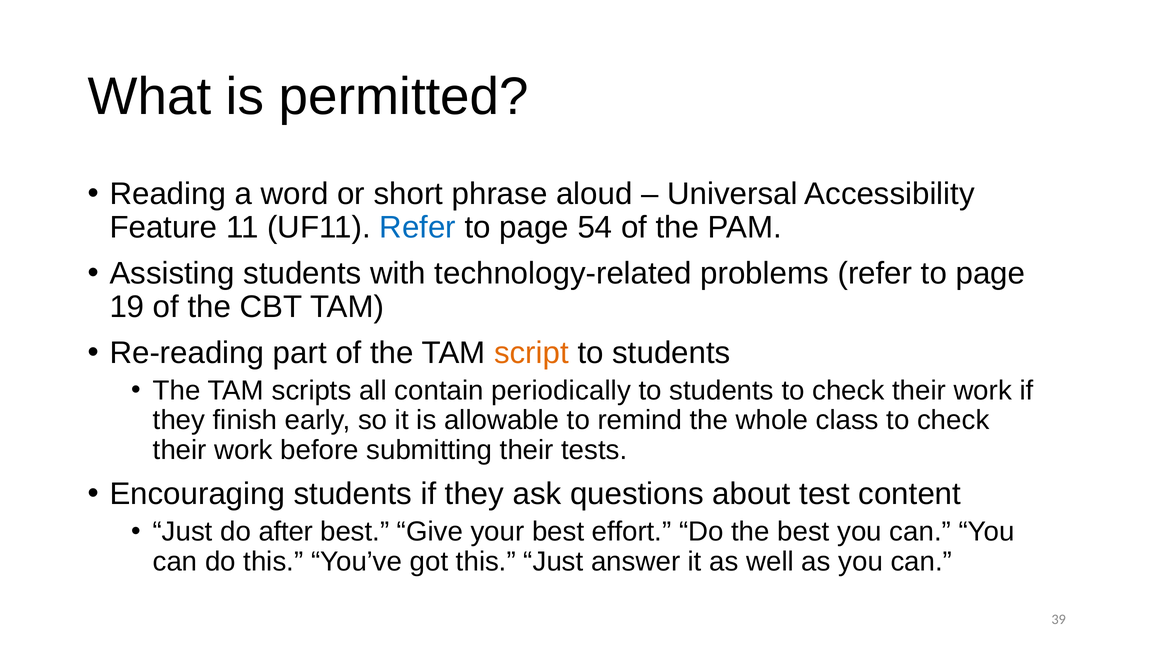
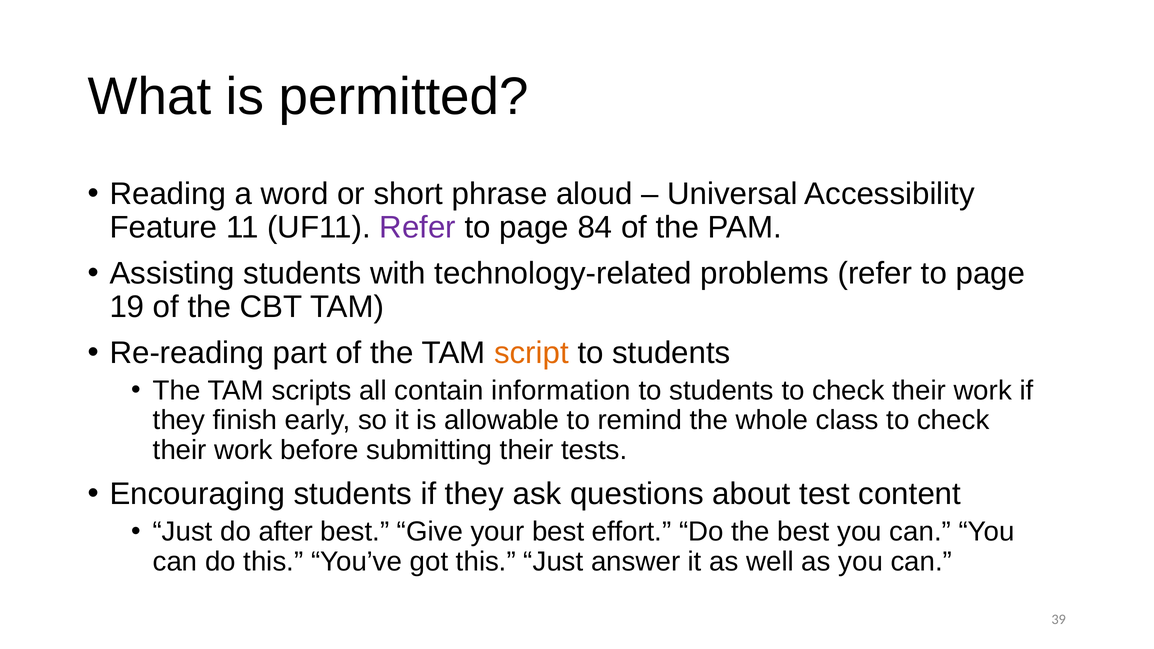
Refer colour: blue -> purple (418, 228)
54: 54 -> 84 (595, 228)
periodically: periodically -> information (561, 391)
